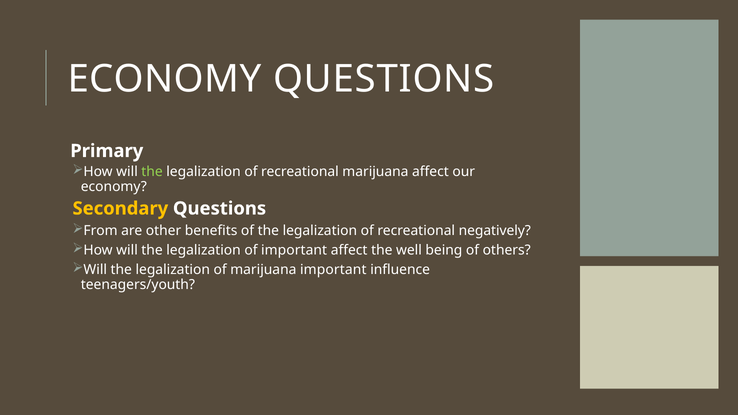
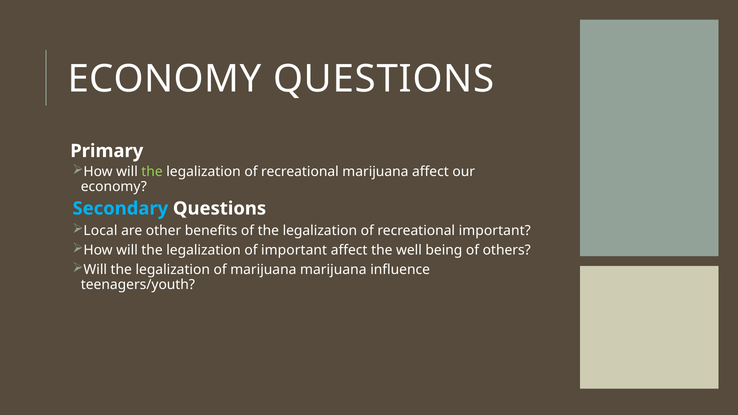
Secondary colour: yellow -> light blue (120, 209)
From: From -> Local (100, 231)
recreational negatively: negatively -> important (495, 231)
marijuana important: important -> marijuana (333, 270)
